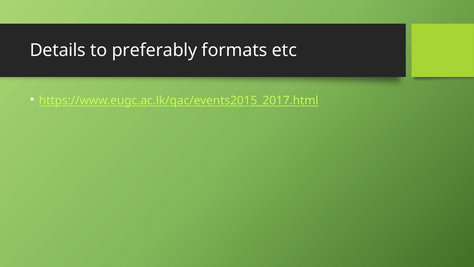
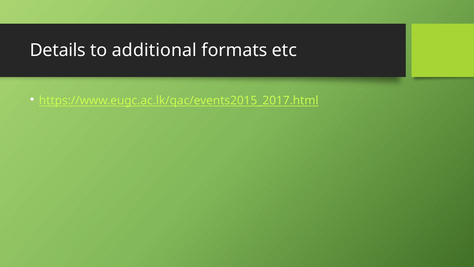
preferably: preferably -> additional (154, 50)
